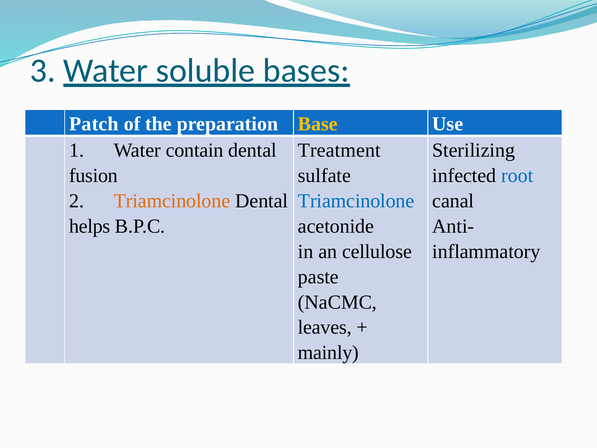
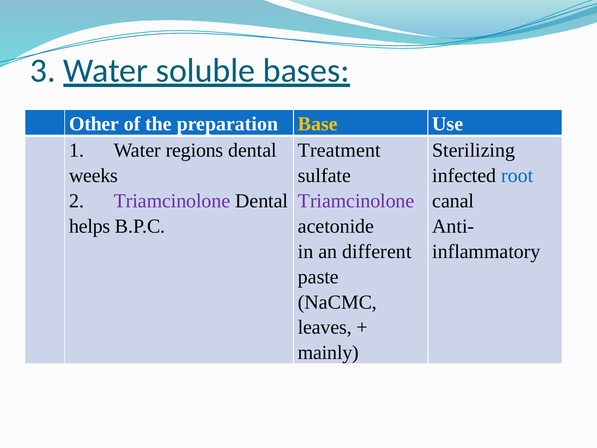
Patch: Patch -> Other (94, 124)
contain: contain -> regions (195, 150)
fusion: fusion -> weeks (94, 175)
Triamcinolone colour: orange -> purple (172, 201)
Triamcinolone colour: blue -> purple (356, 201)
cellulose: cellulose -> different (377, 251)
